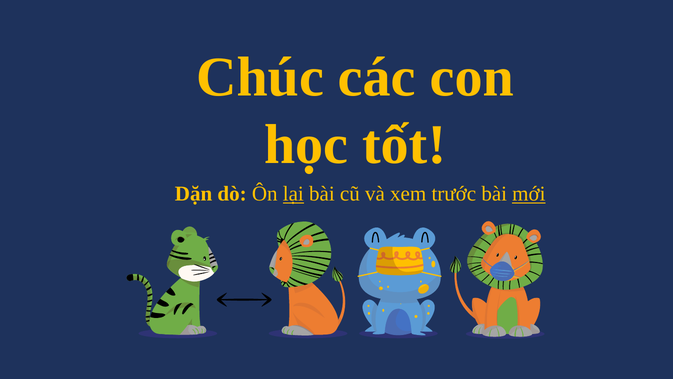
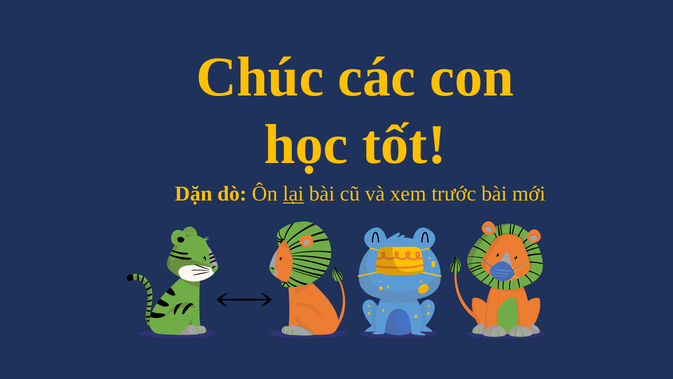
mới underline: present -> none (529, 194)
